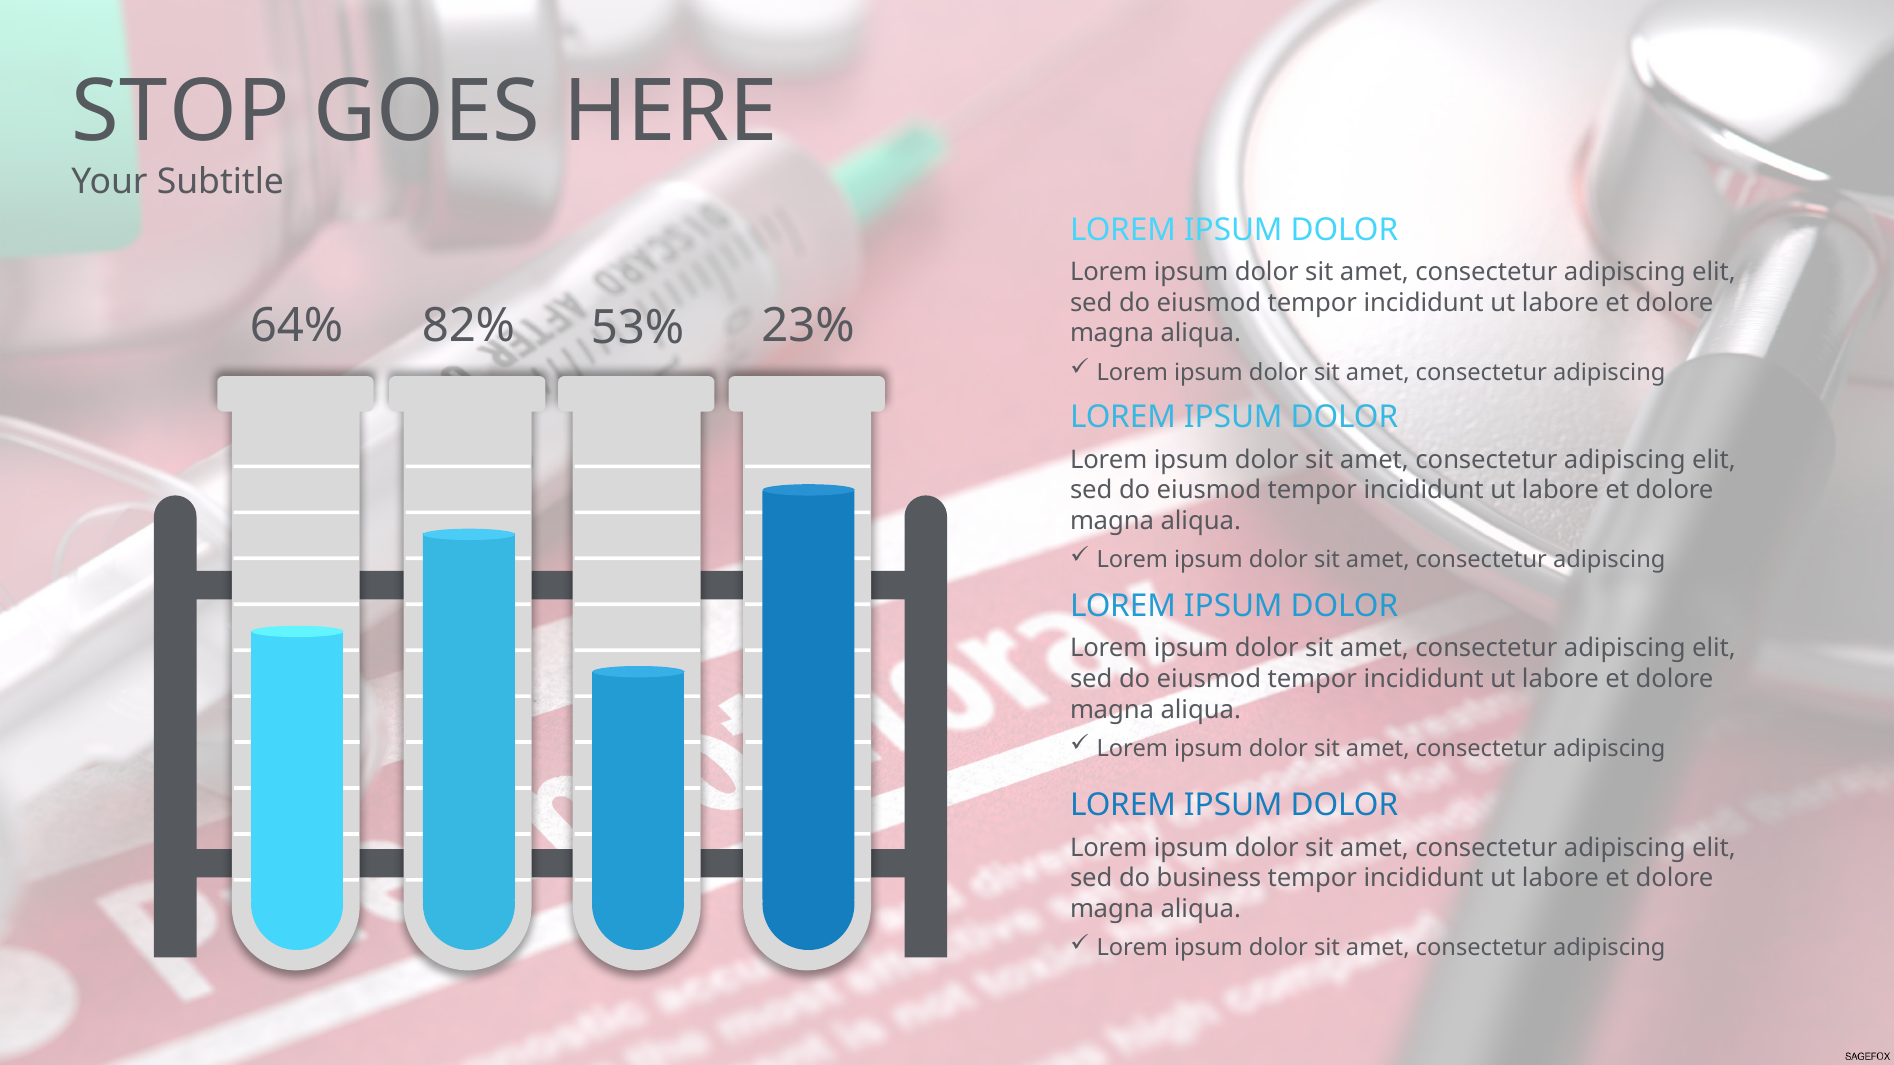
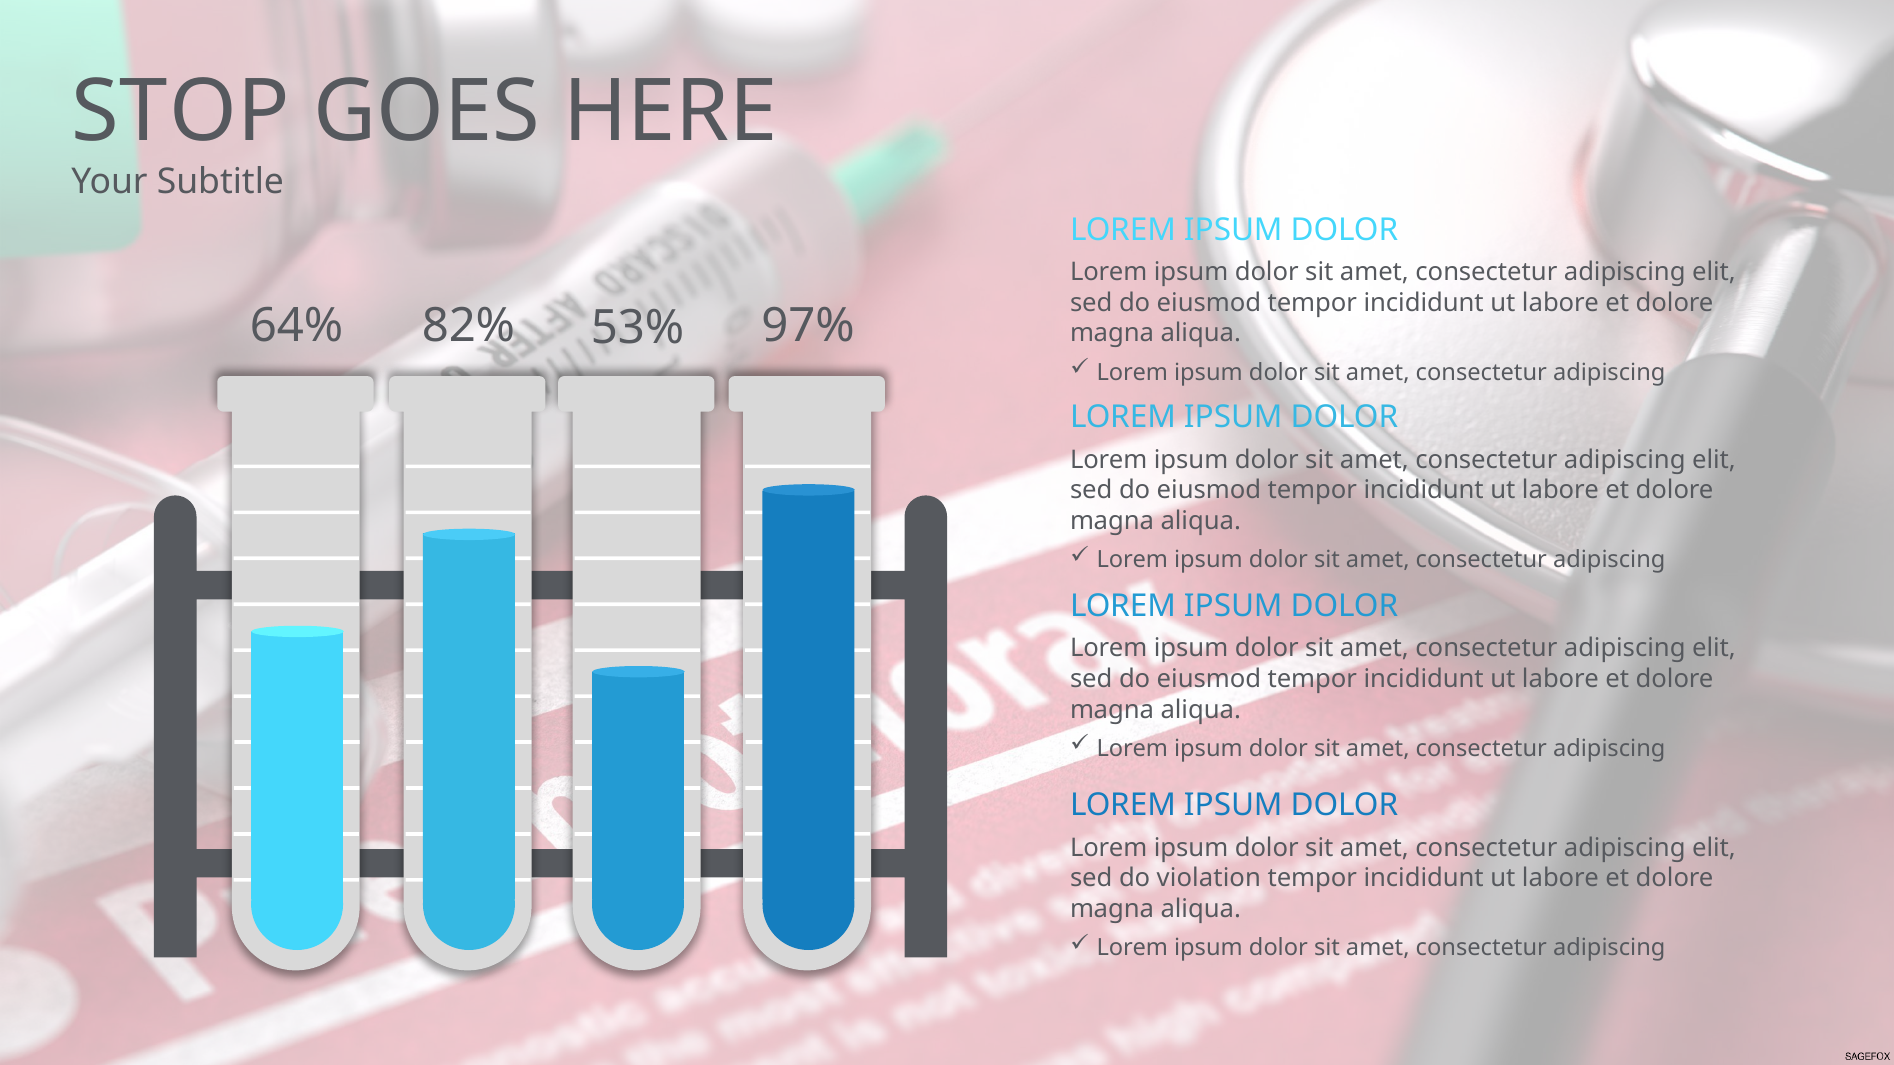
23%: 23% -> 97% (808, 326)
business: business -> violation (1209, 879)
